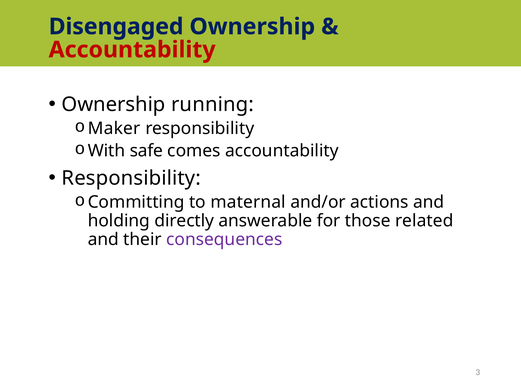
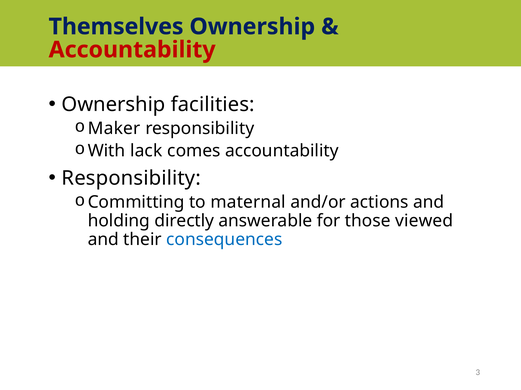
Disengaged: Disengaged -> Themselves (116, 27)
running: running -> facilities (213, 105)
safe: safe -> lack (146, 151)
related: related -> viewed (424, 221)
consequences colour: purple -> blue (224, 240)
